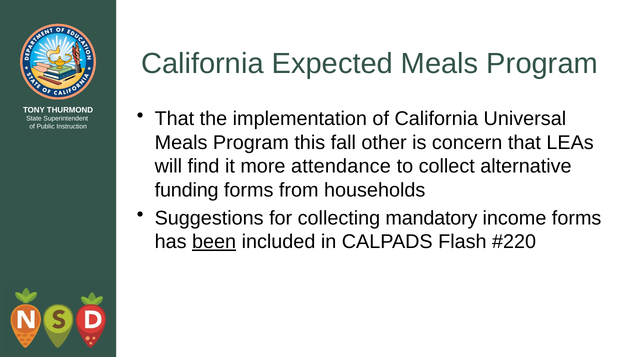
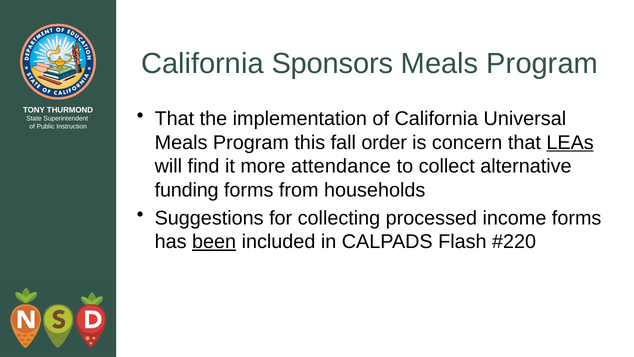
Expected: Expected -> Sponsors (332, 63)
other: other -> order (384, 142)
LEAs underline: none -> present (570, 142)
mandatory: mandatory -> processed (431, 218)
